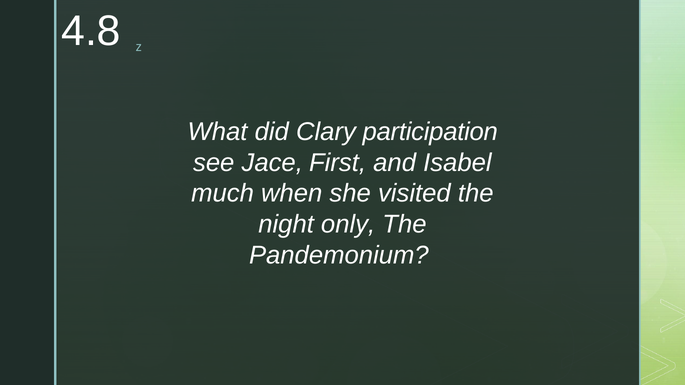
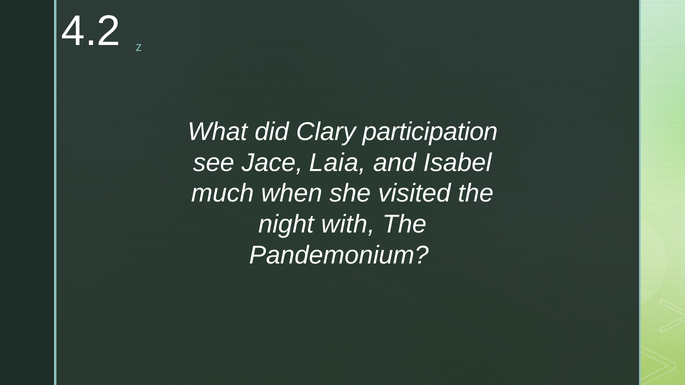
4.8: 4.8 -> 4.2 (91, 31)
First: First -> Laia (337, 163)
only: only -> with (348, 224)
